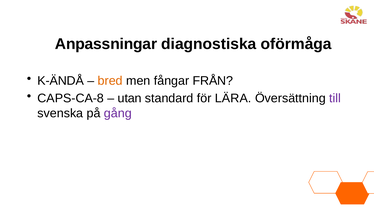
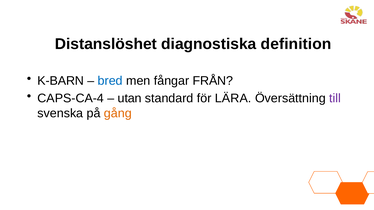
Anpassningar: Anpassningar -> Distanslöshet (106, 44)
oförmåga: oförmåga -> definition (296, 44)
K-ÄNDÅ: K-ÄNDÅ -> K-BARN (61, 81)
bred colour: orange -> blue (110, 81)
CAPS-CA-8: CAPS-CA-8 -> CAPS-CA-4 (71, 98)
gång colour: purple -> orange (118, 113)
